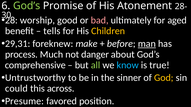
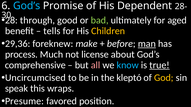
God’s colour: light green -> light blue (27, 6)
Atonement: Atonement -> Dependent (145, 6)
worship: worship -> through (37, 20)
bad colour: pink -> light green (100, 20)
29,31: 29,31 -> 29,36 (18, 44)
danger: danger -> license (95, 55)
all colour: light green -> pink (96, 65)
true underline: none -> present (160, 65)
Untrustworthy: Untrustworthy -> Uncircumcised (35, 78)
sinner: sinner -> kleptó (129, 78)
could: could -> speak (17, 89)
across: across -> wraps (61, 89)
